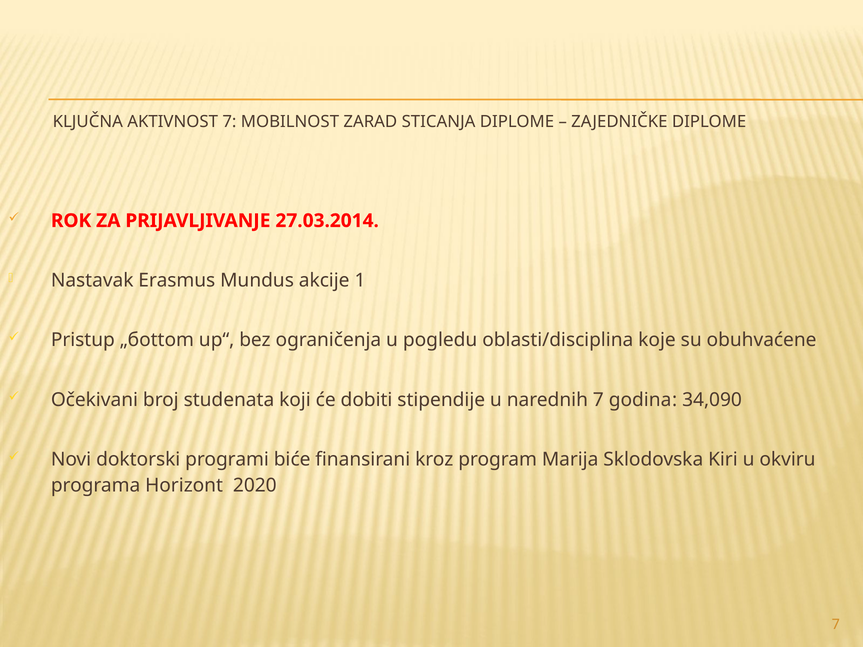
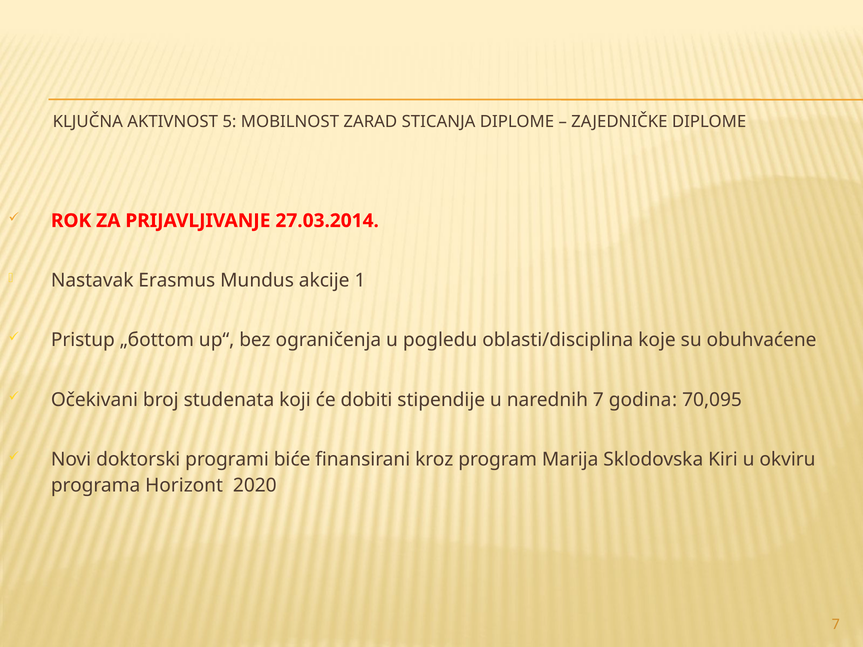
AKTIVNOST 7: 7 -> 5 (229, 122)
34,090: 34,090 -> 70,095 (712, 400)
